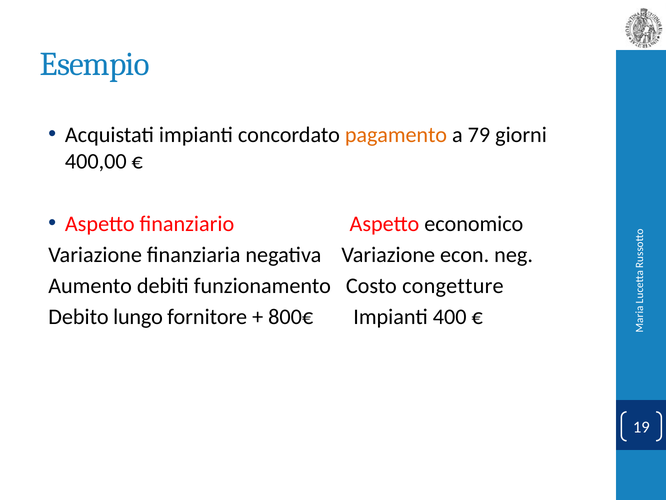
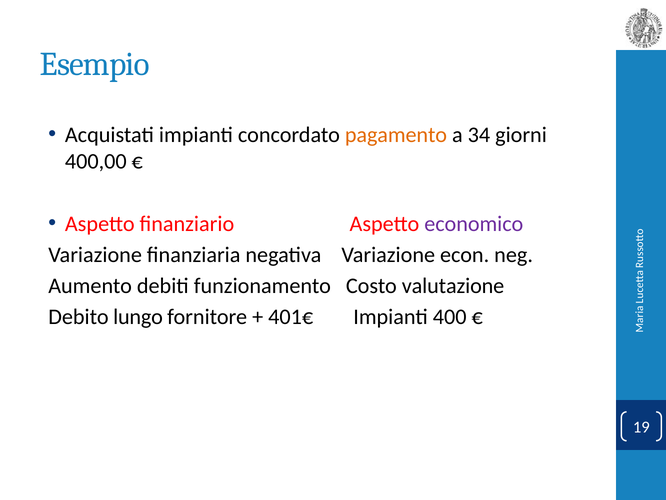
79: 79 -> 34 (479, 135)
economico colour: black -> purple (474, 224)
congetture: congetture -> valutazione (453, 286)
800€: 800€ -> 401€ (291, 317)
